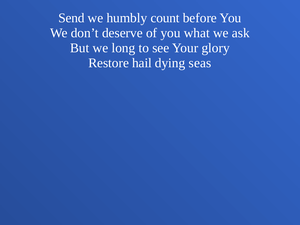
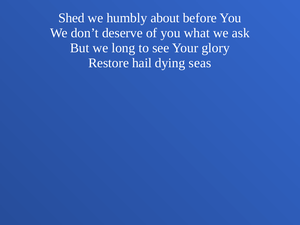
Send: Send -> Shed (71, 18)
count: count -> about (165, 18)
